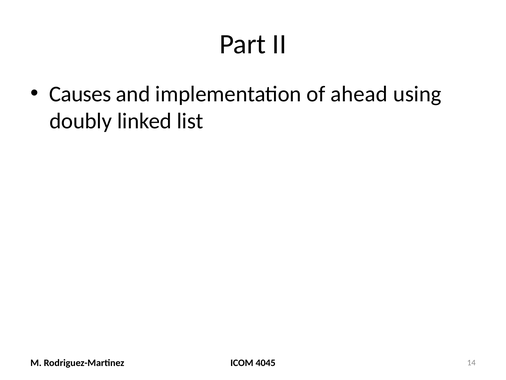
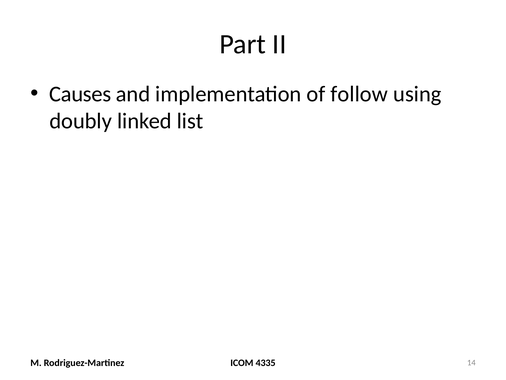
ahead: ahead -> follow (359, 94)
4045: 4045 -> 4335 (266, 362)
